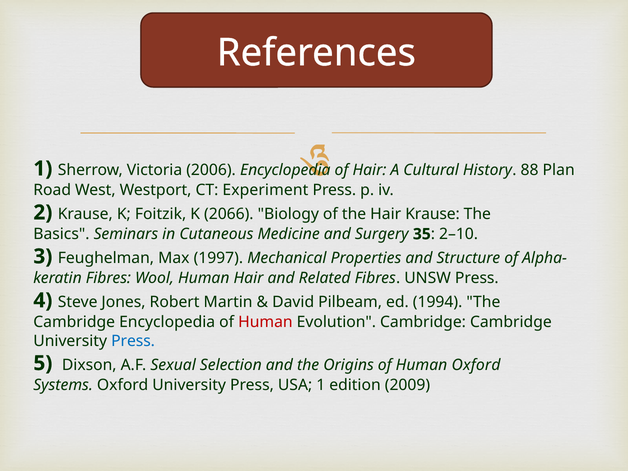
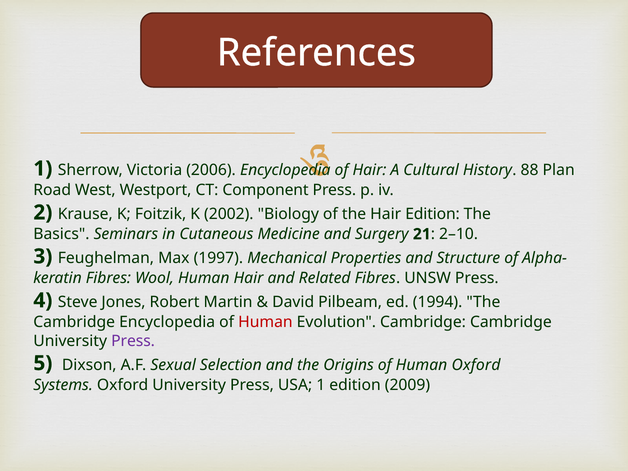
Experiment: Experiment -> Component (266, 190)
2066: 2066 -> 2002 (229, 214)
Hair Krause: Krause -> Edition (433, 214)
35: 35 -> 21 (422, 234)
Press colour: blue -> purple (133, 341)
